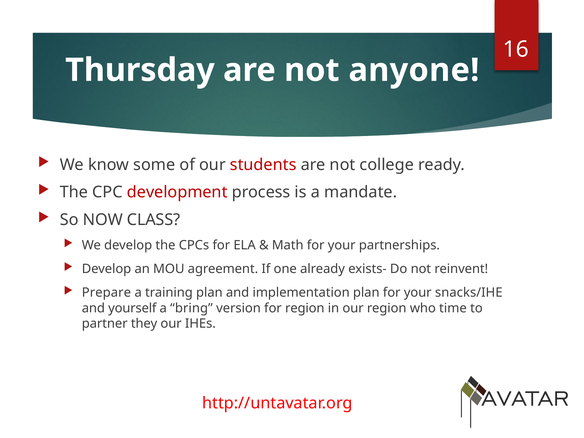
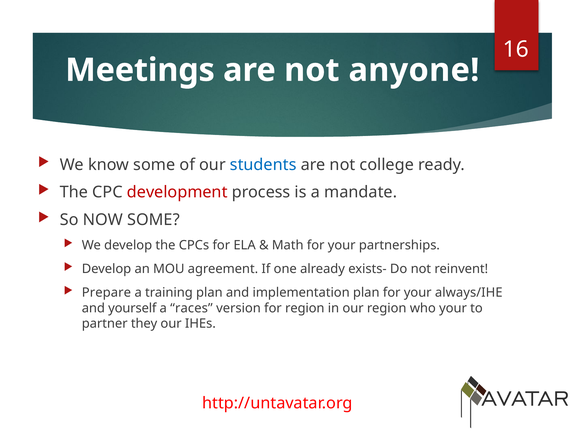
Thursday: Thursday -> Meetings (140, 70)
students colour: red -> blue (263, 165)
NOW CLASS: CLASS -> SOME (153, 220)
snacks/IHE: snacks/IHE -> always/IHE (469, 293)
bring: bring -> races (191, 308)
who time: time -> your (453, 308)
